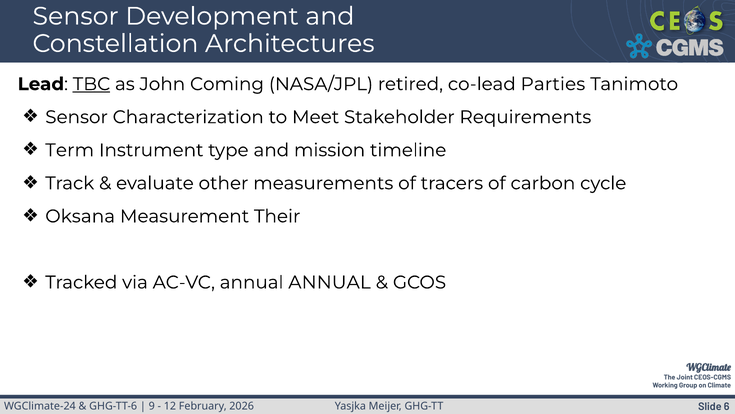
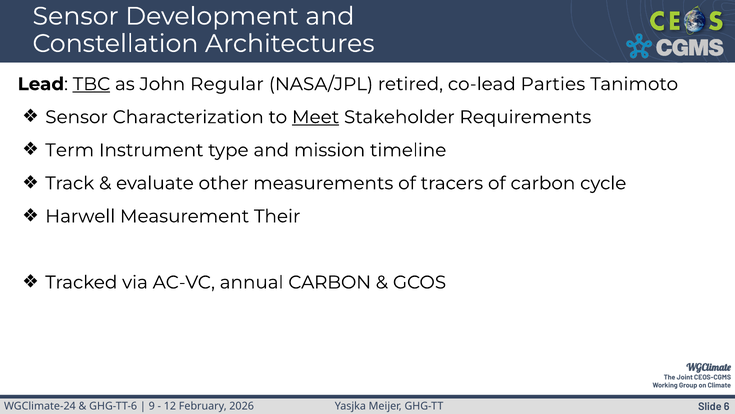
Coming: Coming -> Regular (227, 84)
Meet underline: none -> present (316, 117)
Oksana: Oksana -> Harwell (80, 216)
annual ANNUAL: ANNUAL -> CARBON (330, 282)
